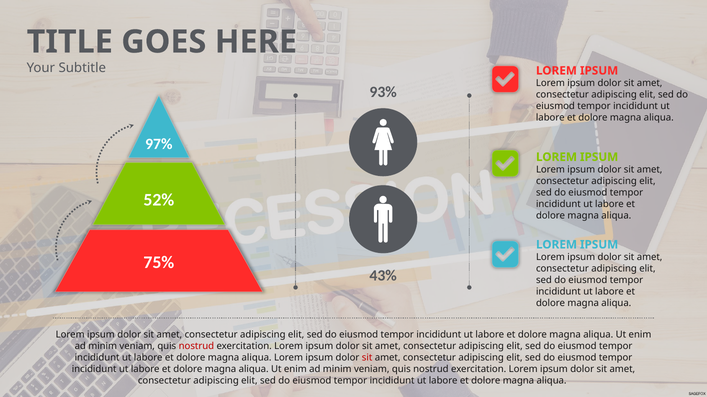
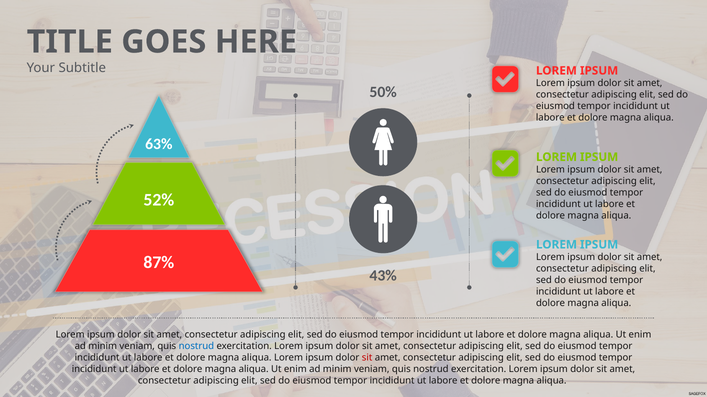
93%: 93% -> 50% (383, 92)
97%: 97% -> 63% (159, 144)
75%: 75% -> 87% (159, 263)
nostrud colour: red -> blue (196, 347)
